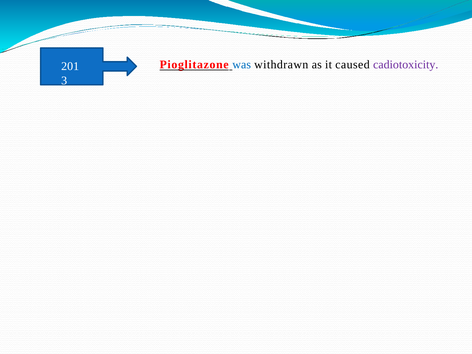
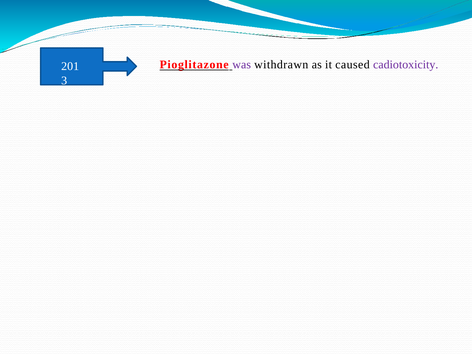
was colour: blue -> purple (242, 65)
